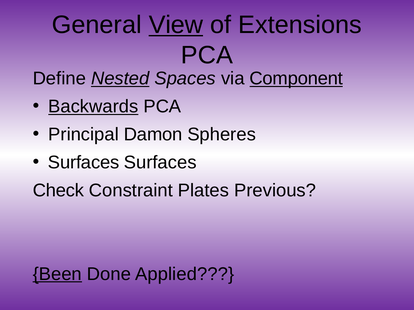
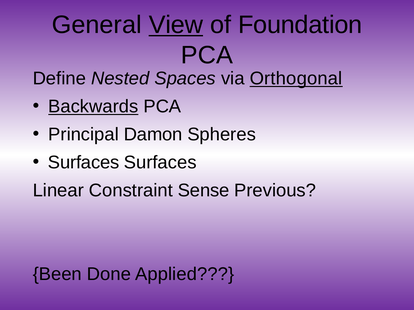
Extensions: Extensions -> Foundation (300, 25)
Nested underline: present -> none (120, 79)
Component: Component -> Orthogonal (296, 79)
Check: Check -> Linear (58, 191)
Plates: Plates -> Sense (204, 191)
Been underline: present -> none (57, 274)
